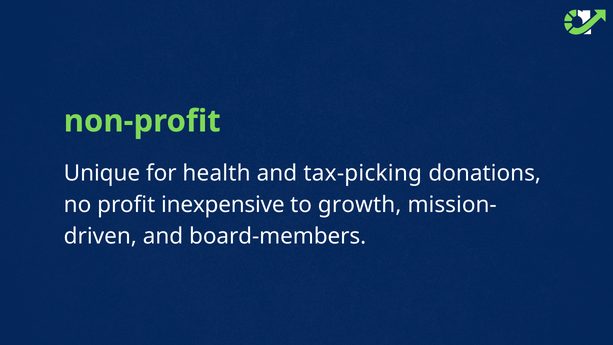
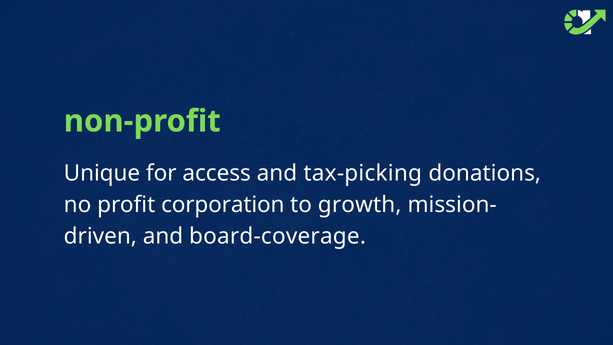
health: health -> access (217, 173)
inexpensive: inexpensive -> corporation (223, 205)
board-members: board-members -> board-coverage (278, 236)
